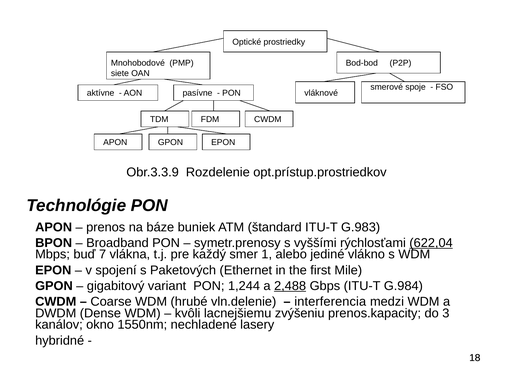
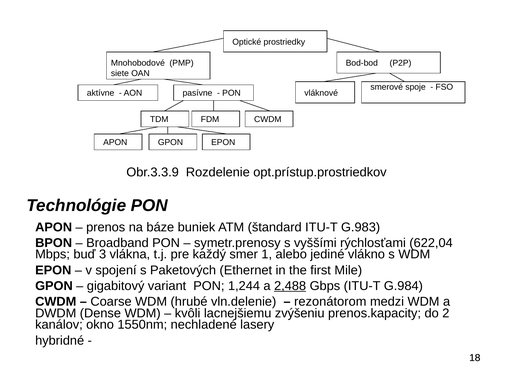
622,04 underline: present -> none (431, 243)
7: 7 -> 3 (103, 255)
interferencia: interferencia -> rezonátorom (330, 302)
3: 3 -> 2 (446, 313)
